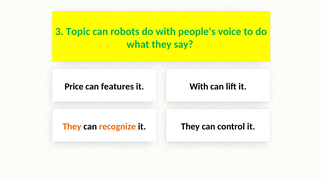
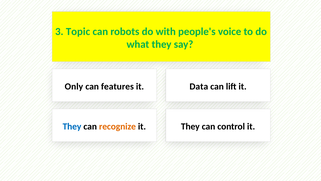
Price: Price -> Only (74, 86)
With: With -> Data (199, 86)
They colour: orange -> blue (72, 126)
